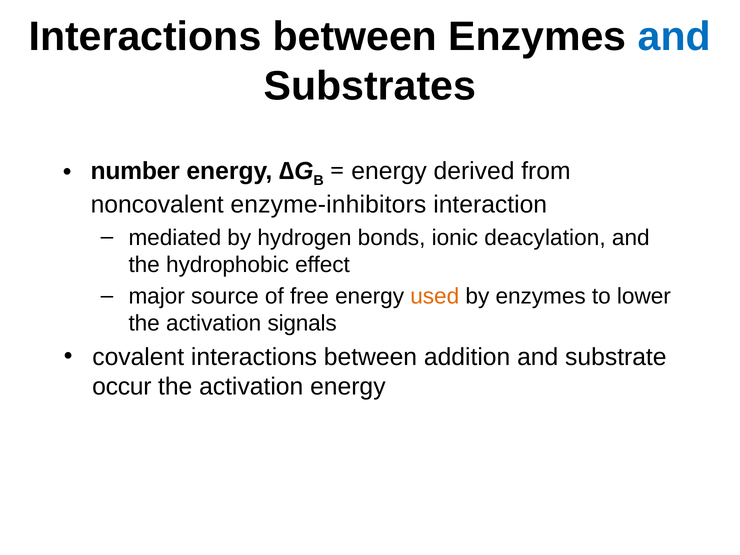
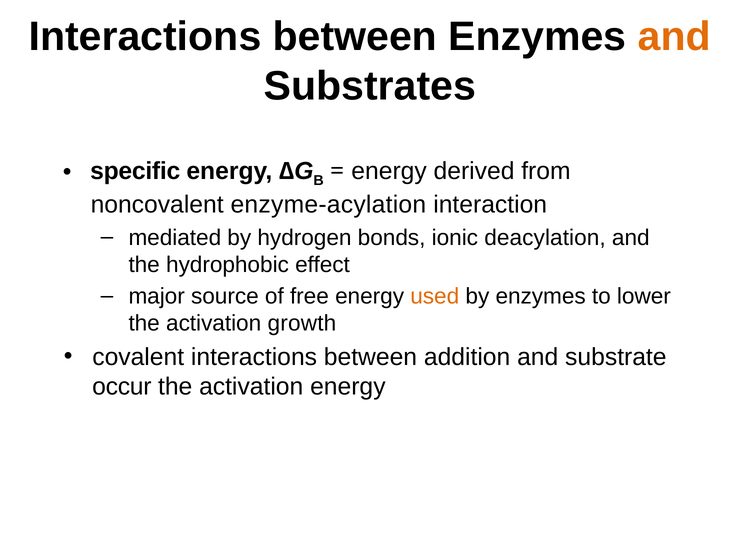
and colour: blue -> orange (674, 37)
number: number -> specific (135, 171)
enzyme-inhibitors: enzyme-inhibitors -> enzyme-acylation (328, 205)
signals: signals -> growth (302, 323)
